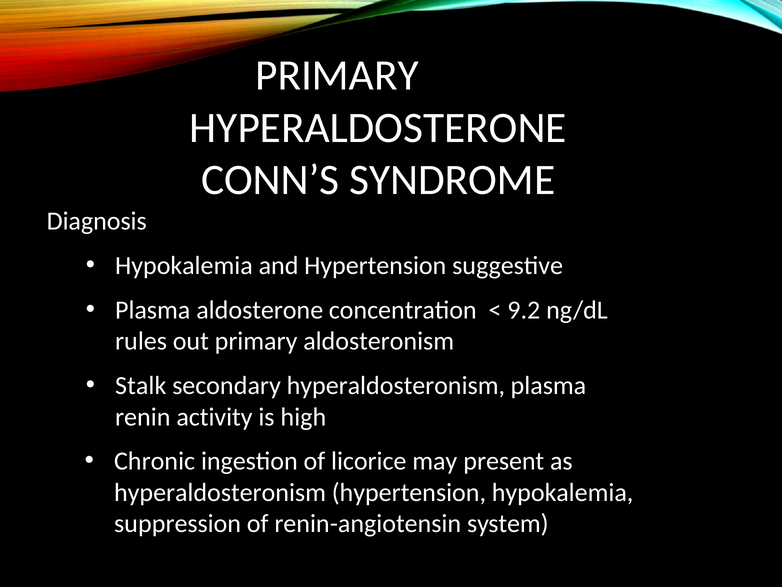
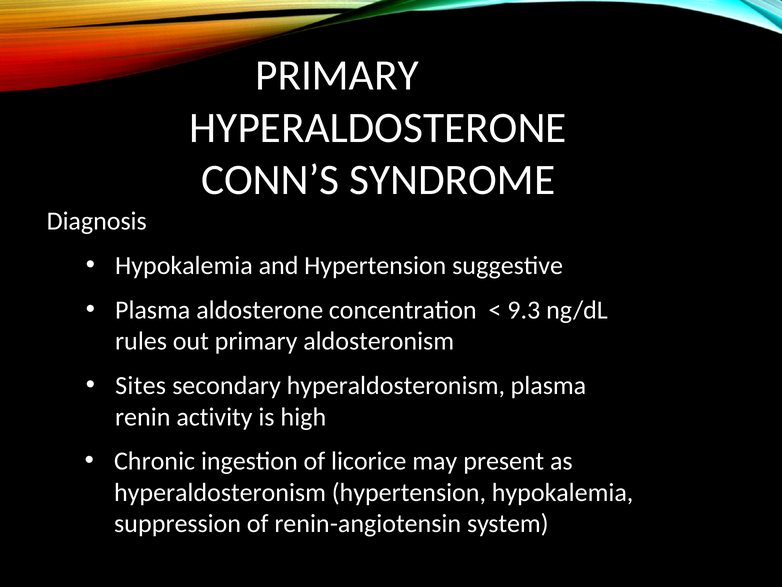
9.2: 9.2 -> 9.3 (524, 310)
Stalk: Stalk -> Sites (141, 385)
